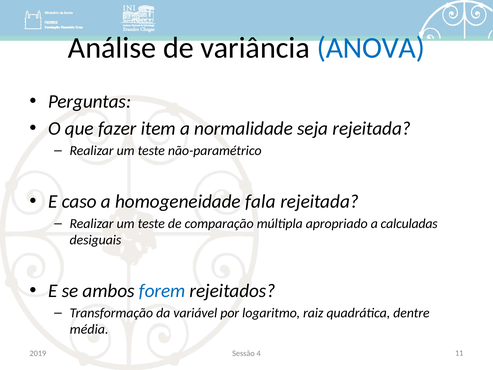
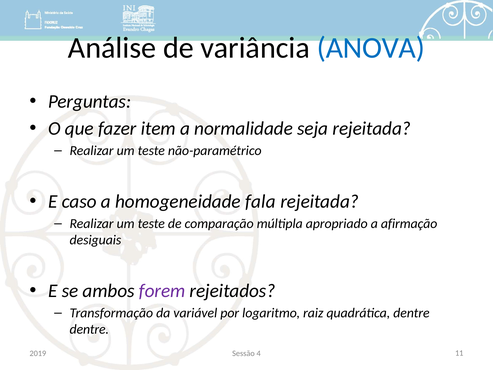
calculadas: calculadas -> afirmação (409, 223)
forem colour: blue -> purple (162, 291)
média: média -> dentre (89, 329)
